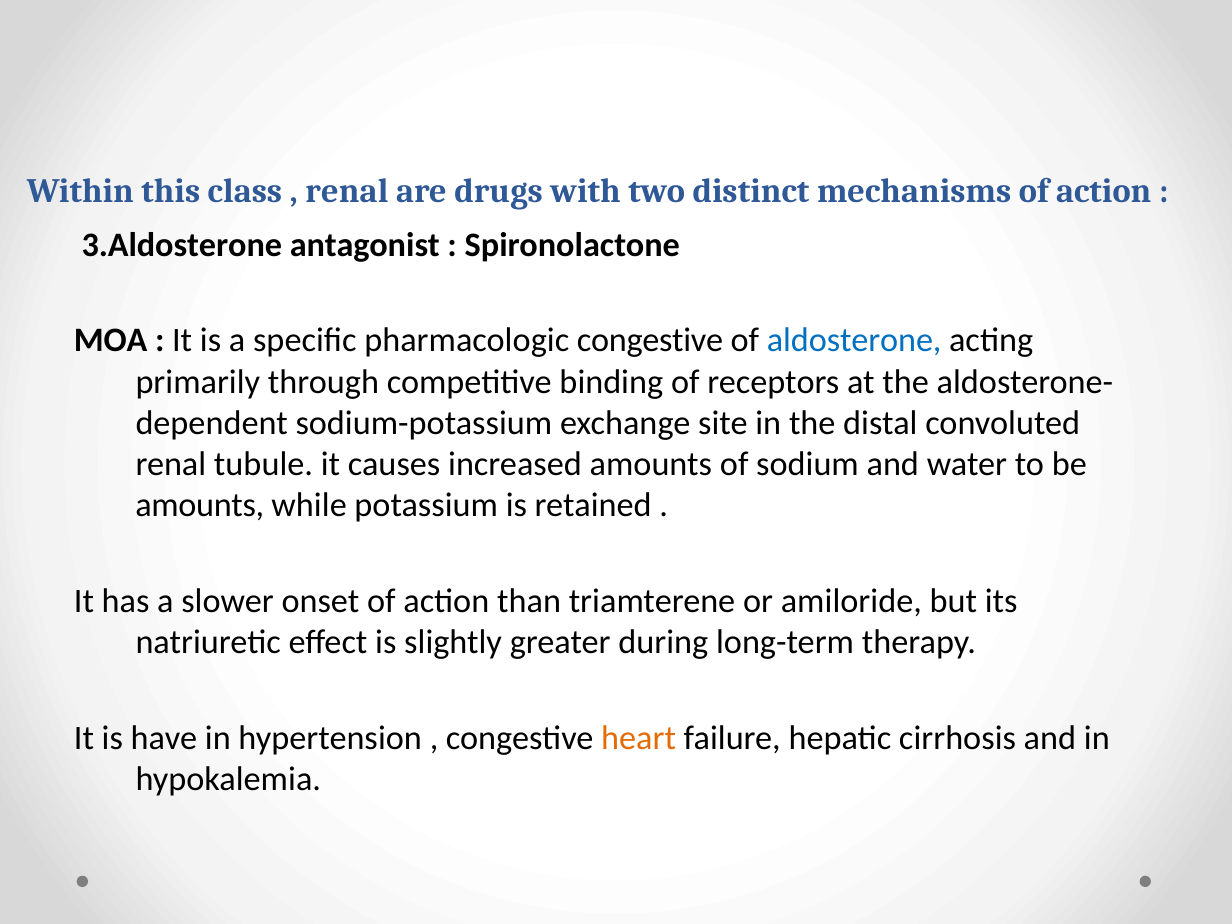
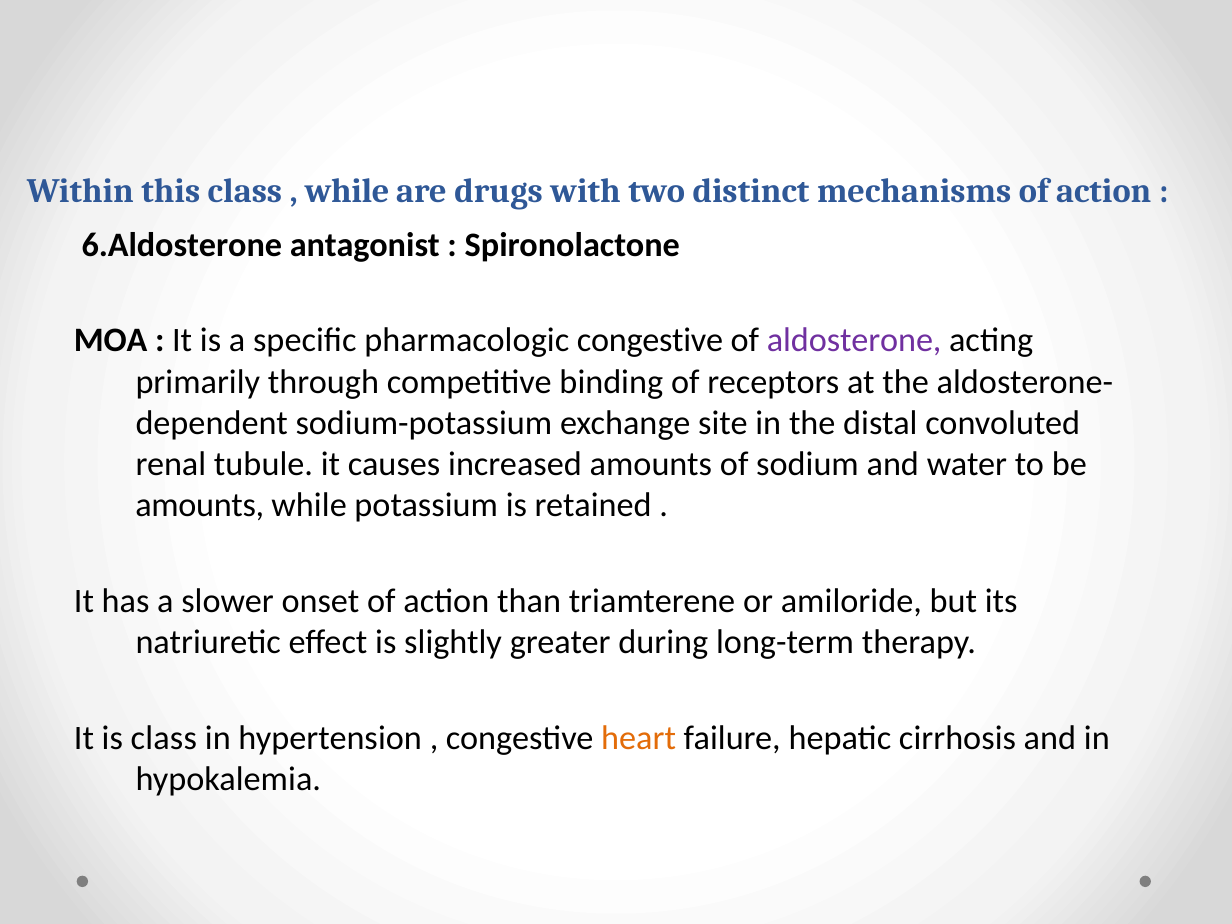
renal: renal -> while (347, 191)
3.Aldosterone: 3.Aldosterone -> 6.Aldosterone (182, 245)
aldosterone colour: blue -> purple (854, 341)
is have: have -> class (164, 738)
